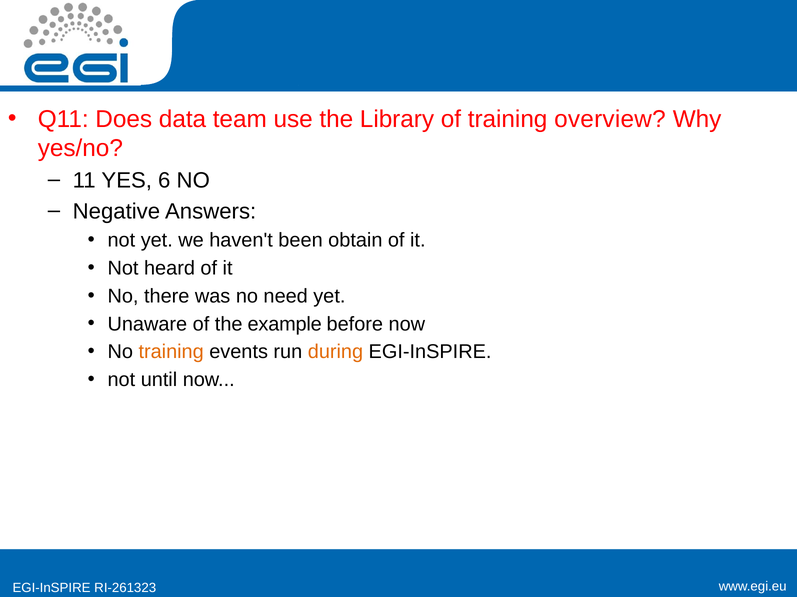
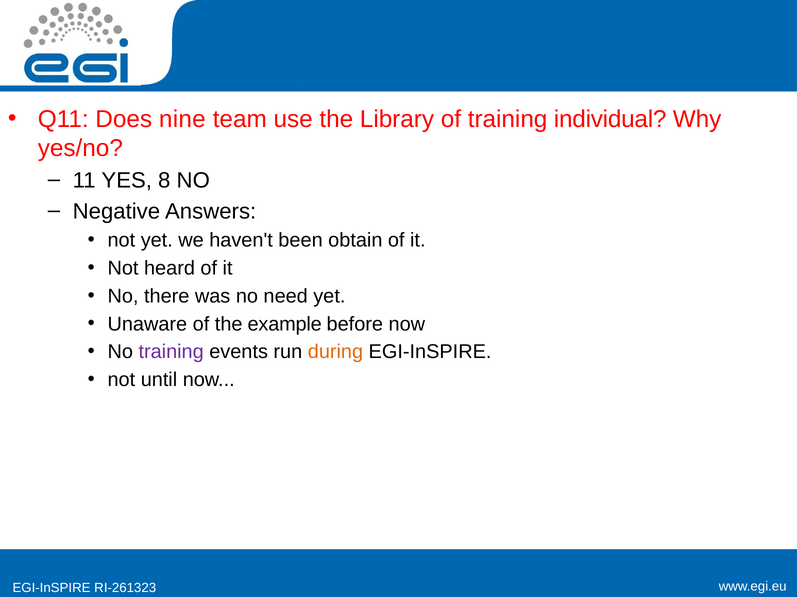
data: data -> nine (182, 119)
overview: overview -> individual (610, 119)
6: 6 -> 8 (164, 181)
training colour: orange -> purple (171, 352)
